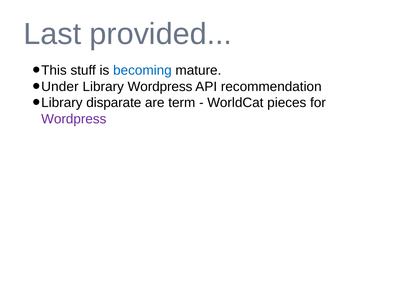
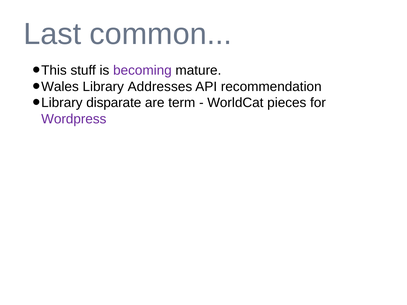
provided: provided -> common (161, 34)
becoming colour: blue -> purple (142, 70)
Under: Under -> Wales (60, 87)
Library Wordpress: Wordpress -> Addresses (160, 87)
